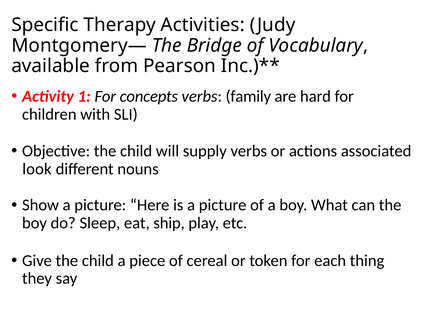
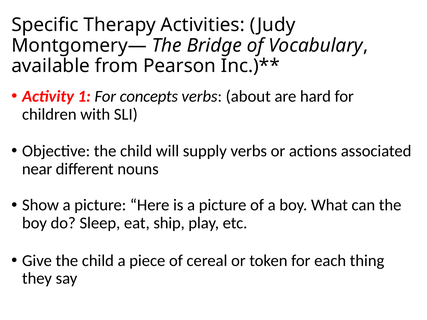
family: family -> about (248, 96)
look: look -> near (37, 169)
